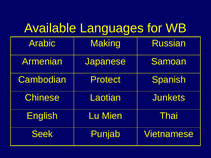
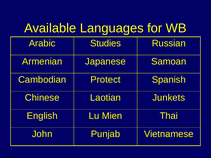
Making: Making -> Studies (106, 43)
Seek: Seek -> John (42, 134)
